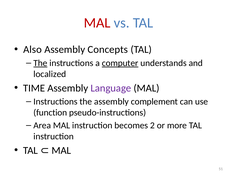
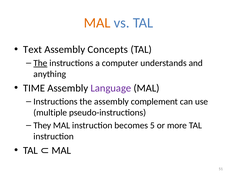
MAL colour: red -> orange (97, 23)
Also: Also -> Text (33, 50)
computer underline: present -> none (120, 63)
localized: localized -> anything (50, 74)
function: function -> multiple (50, 113)
Area: Area -> They (42, 126)
2: 2 -> 5 (152, 126)
